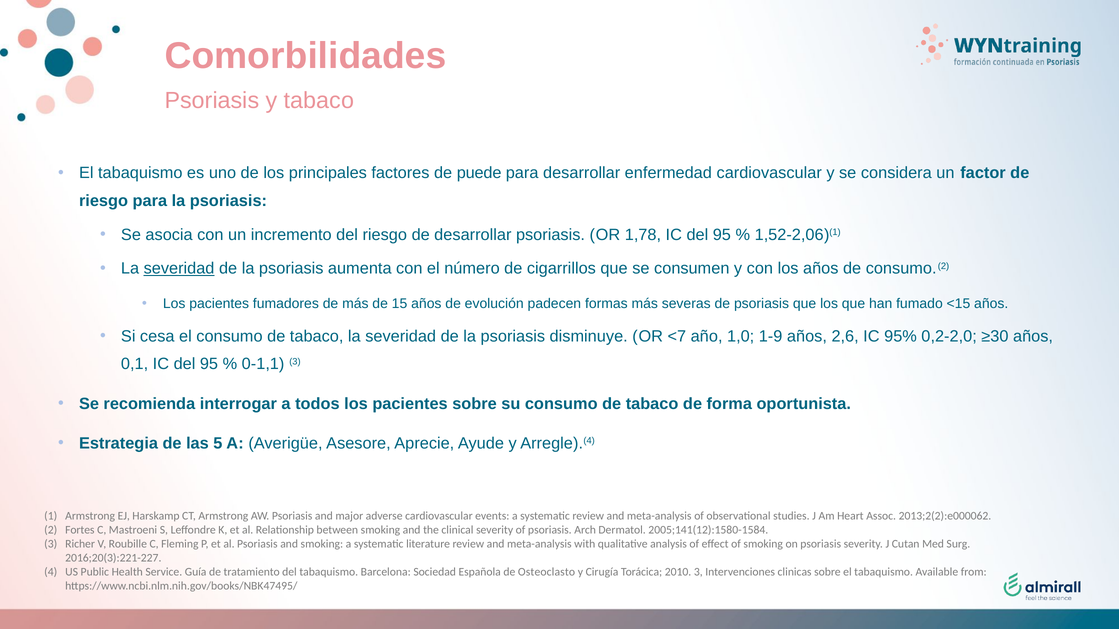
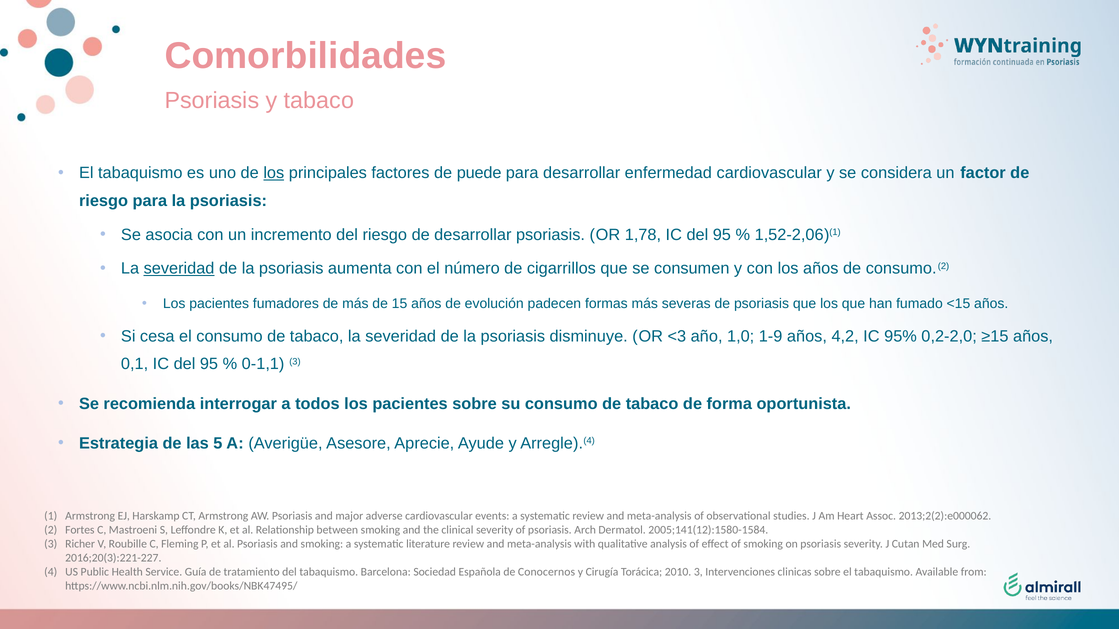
los underline: none -> present (274, 173)
<7: <7 -> <3 (677, 336)
2,6: 2,6 -> 4,2 (845, 336)
≥30: ≥30 -> ≥15 (995, 336)
Osteoclasto: Osteoclasto -> Conocernos (547, 572)
